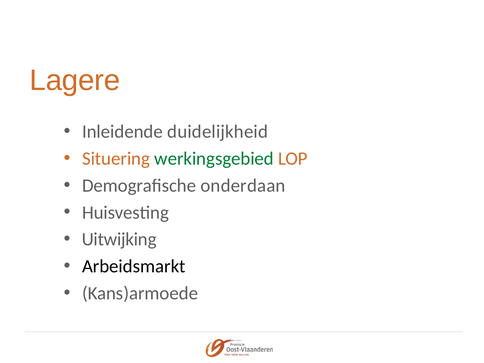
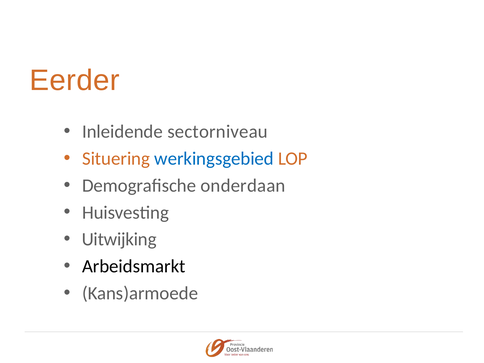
Lagere: Lagere -> Eerder (75, 80)
duidelijkheid: duidelijkheid -> sectorniveau (218, 132)
werkingsgebied colour: green -> blue (214, 159)
